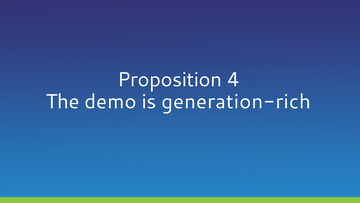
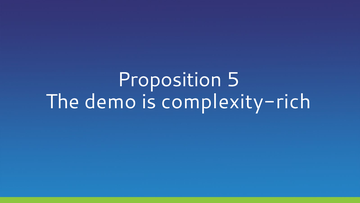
4: 4 -> 5 (233, 80)
generation-rich: generation-rich -> complexity-rich (236, 101)
